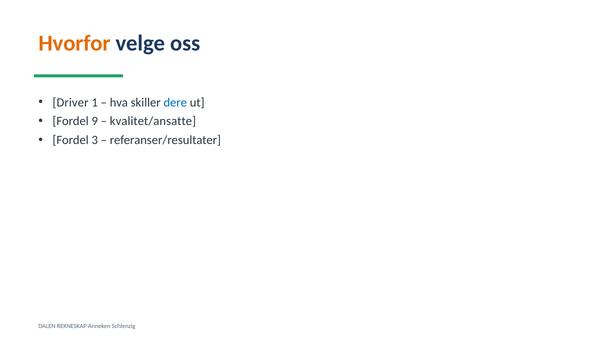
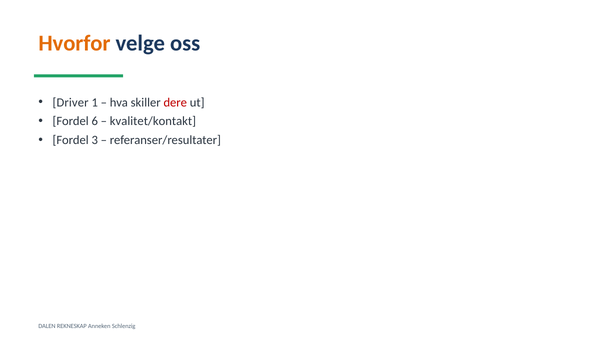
dere colour: blue -> red (175, 102)
9: 9 -> 6 (95, 121)
kvalitet/ansatte: kvalitet/ansatte -> kvalitet/kontakt (153, 121)
